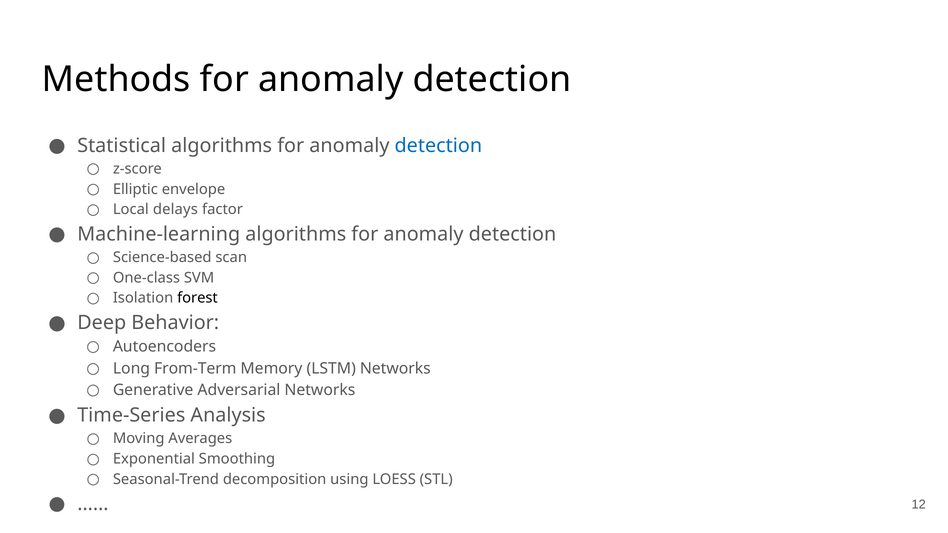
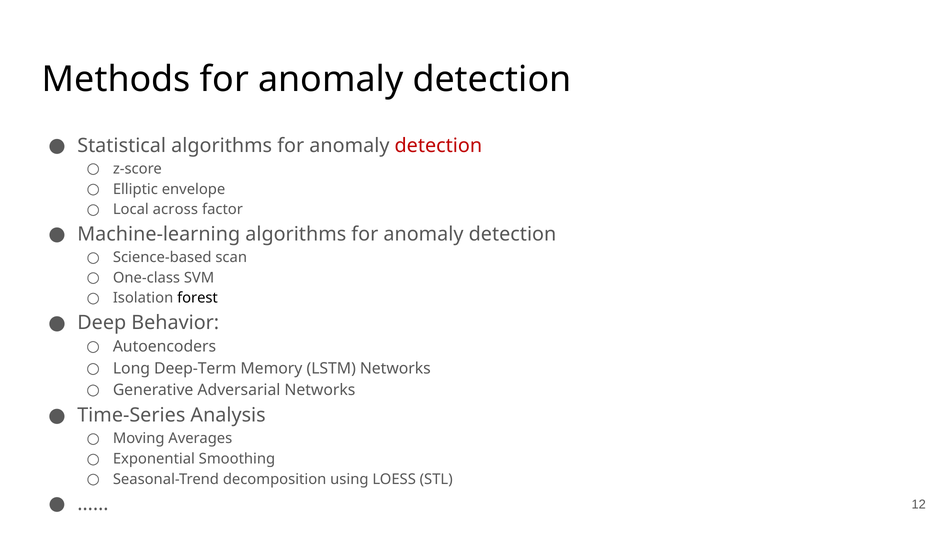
detection colour: blue -> red (438, 146)
delays: delays -> across (175, 210)
From-Term: From-Term -> Deep-Term (195, 369)
